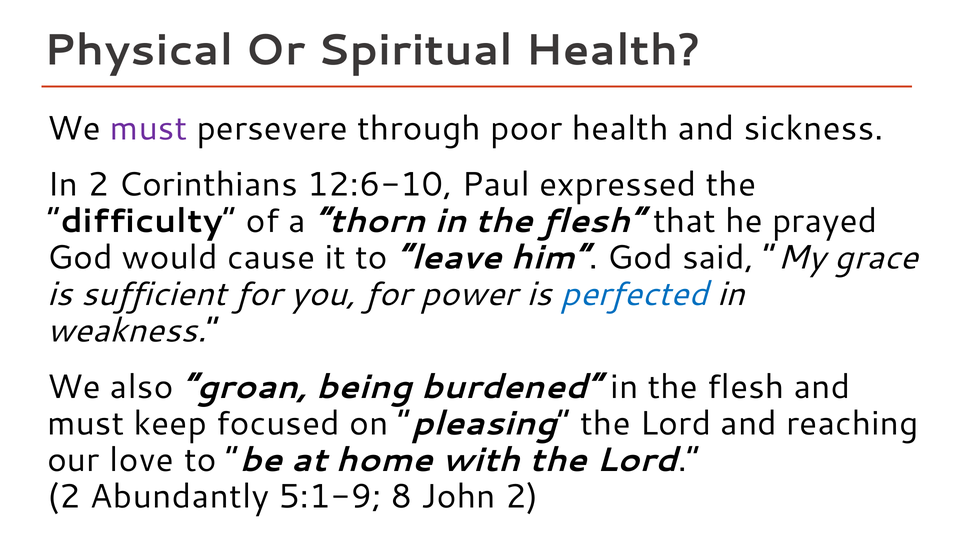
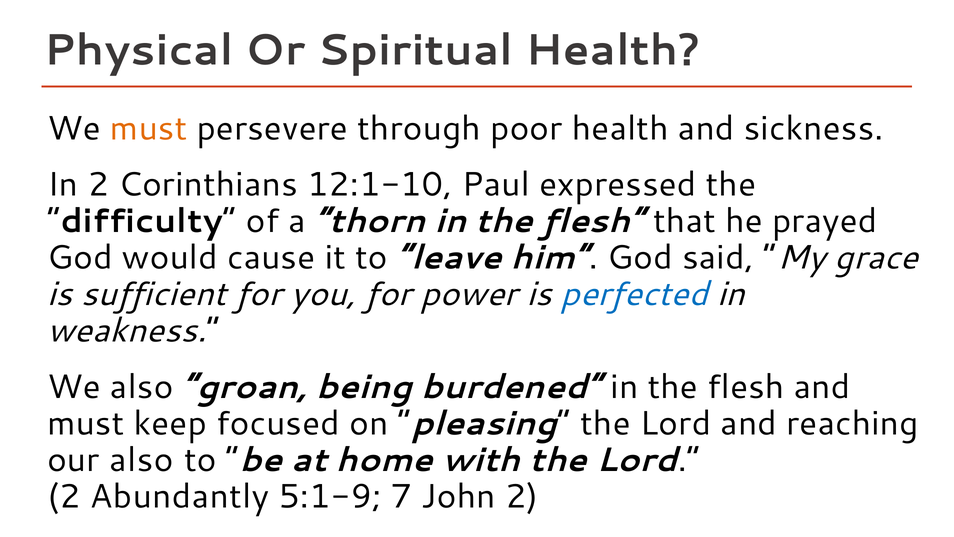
must colour: purple -> orange (149, 128)
12:6-10: 12:6-10 -> 12:1-10 (380, 185)
our love: love -> also (142, 460)
8: 8 -> 7 (401, 496)
